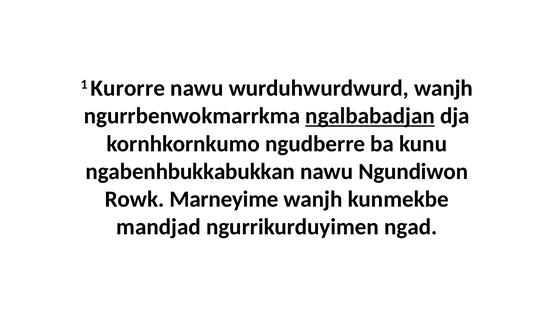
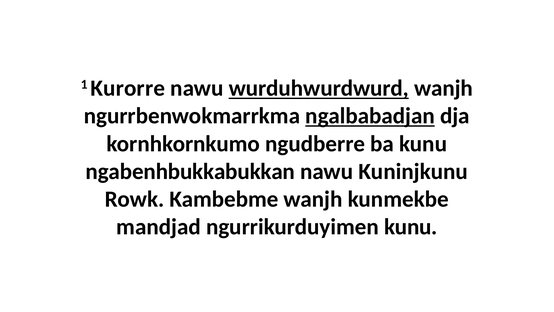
wurduhwurdwurd underline: none -> present (319, 88)
Ngundiwon: Ngundiwon -> Kuninjkunu (413, 171)
Marneyime: Marneyime -> Kambebme (224, 199)
ngurrikurduyimen ngad: ngad -> kunu (411, 227)
